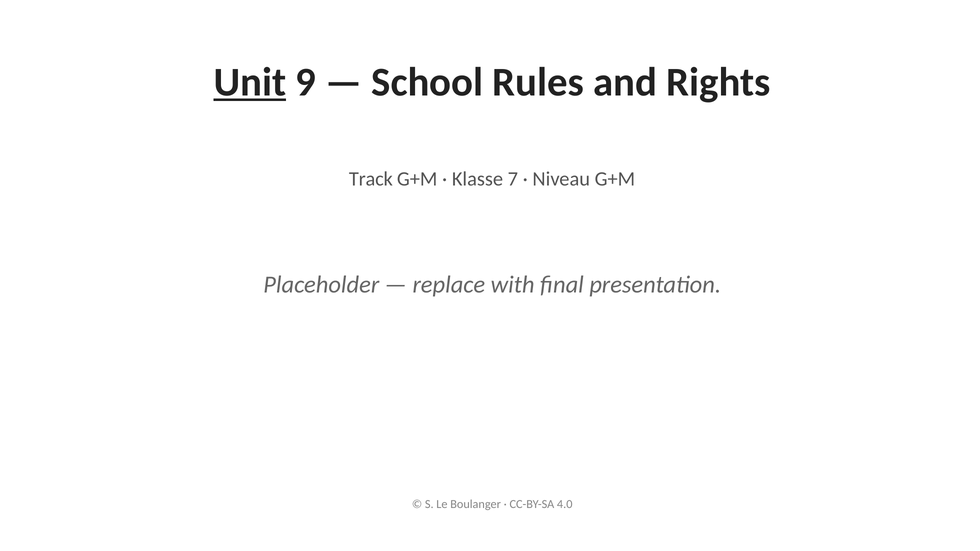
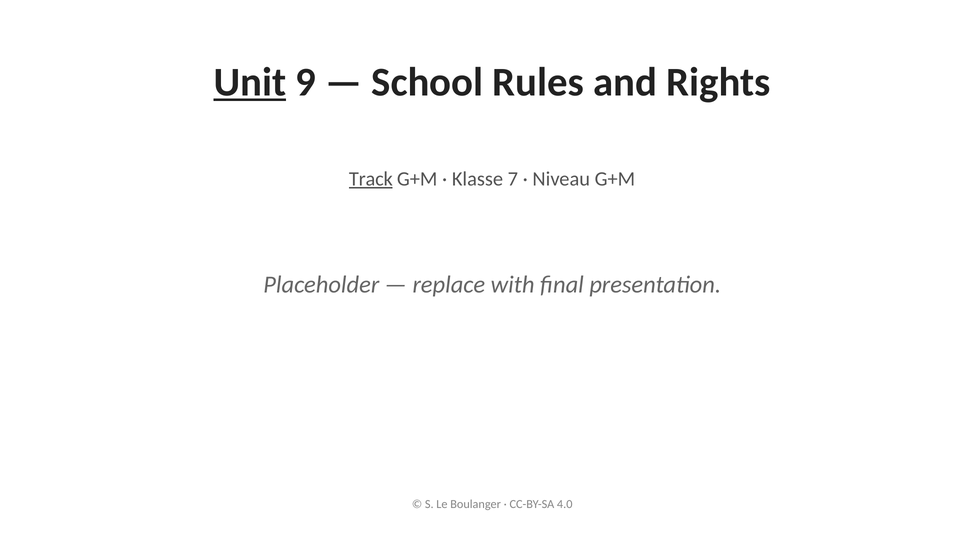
Track underline: none -> present (371, 179)
